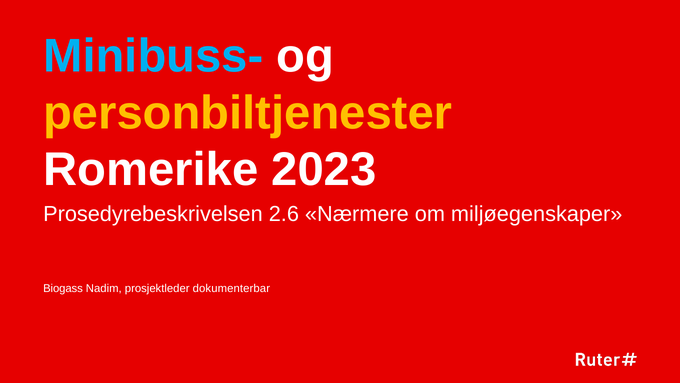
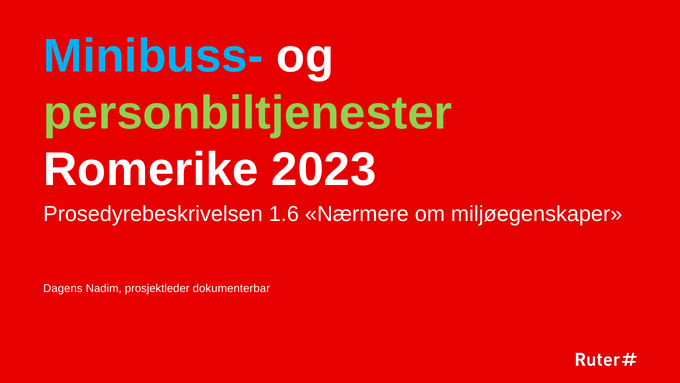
personbiltjenester colour: yellow -> light green (248, 113)
2.6: 2.6 -> 1.6 (284, 214)
Biogass: Biogass -> Dagens (63, 288)
